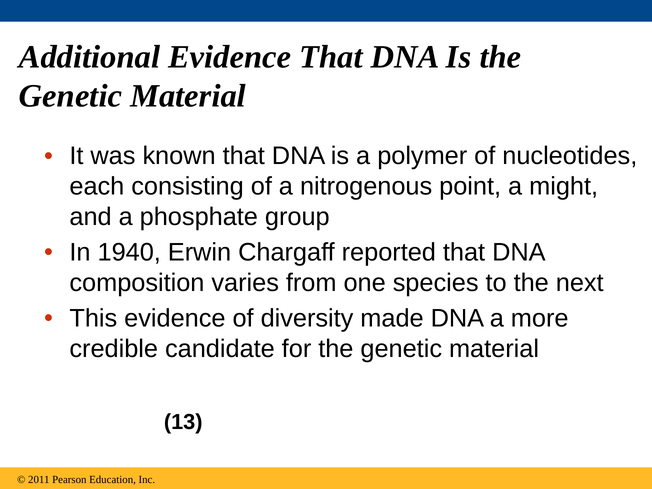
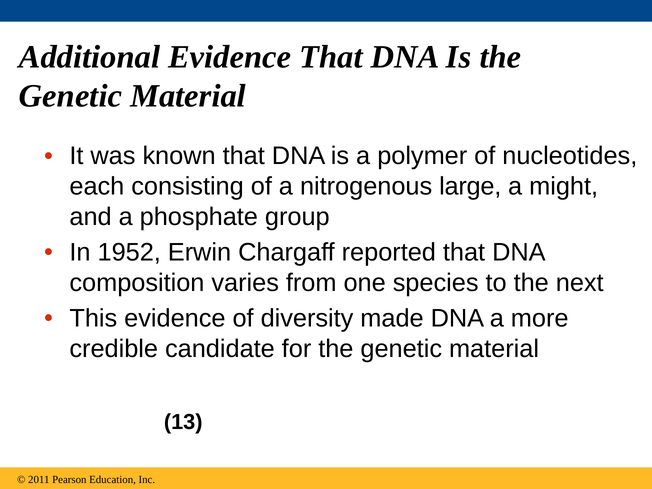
point: point -> large (470, 186)
1940: 1940 -> 1952 (129, 252)
